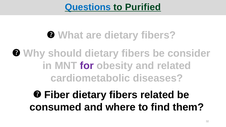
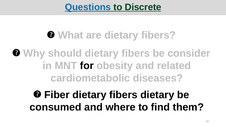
Purified: Purified -> Discrete (143, 7)
for colour: purple -> black (87, 66)
fibers related: related -> dietary (157, 95)
